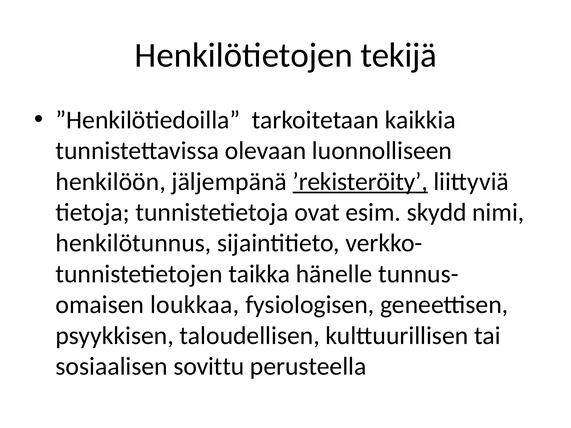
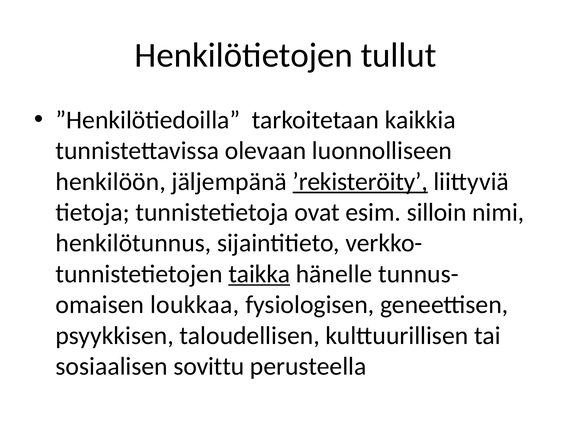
tekijä: tekijä -> tullut (399, 55)
skydd: skydd -> silloin (437, 212)
taikka underline: none -> present (259, 274)
